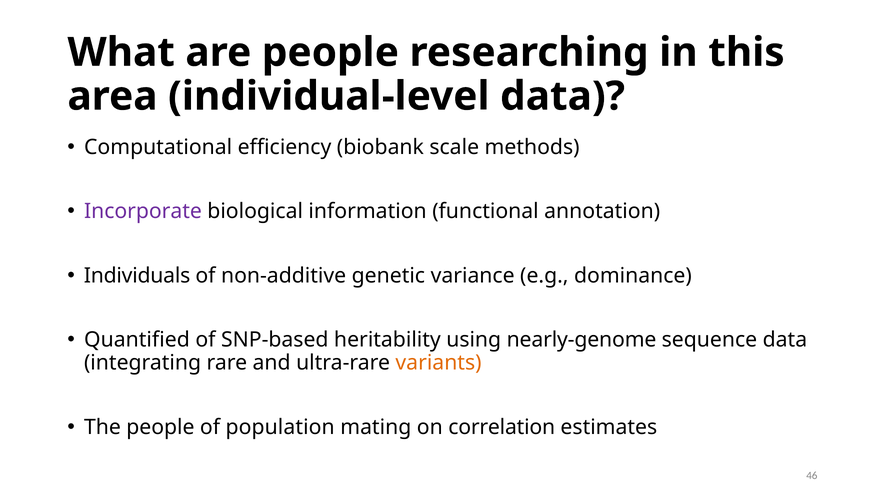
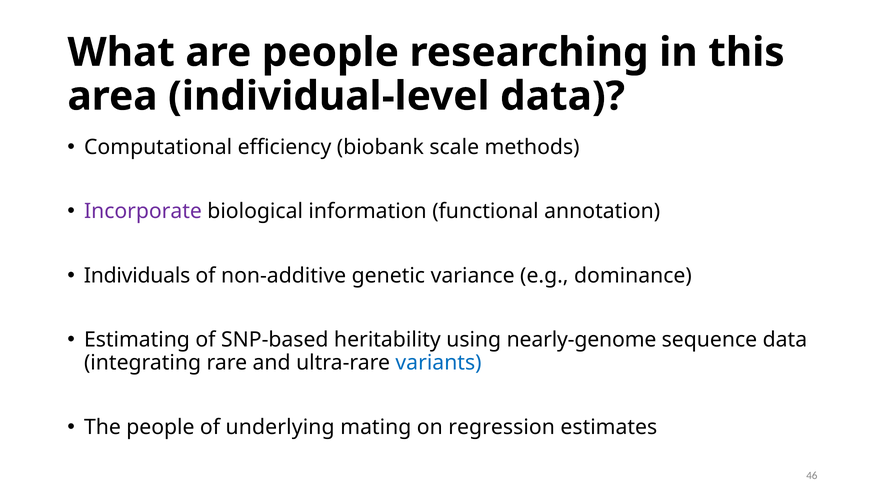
Quantified: Quantified -> Estimating (137, 340)
variants colour: orange -> blue (439, 363)
population: population -> underlying (280, 427)
correlation: correlation -> regression (502, 427)
